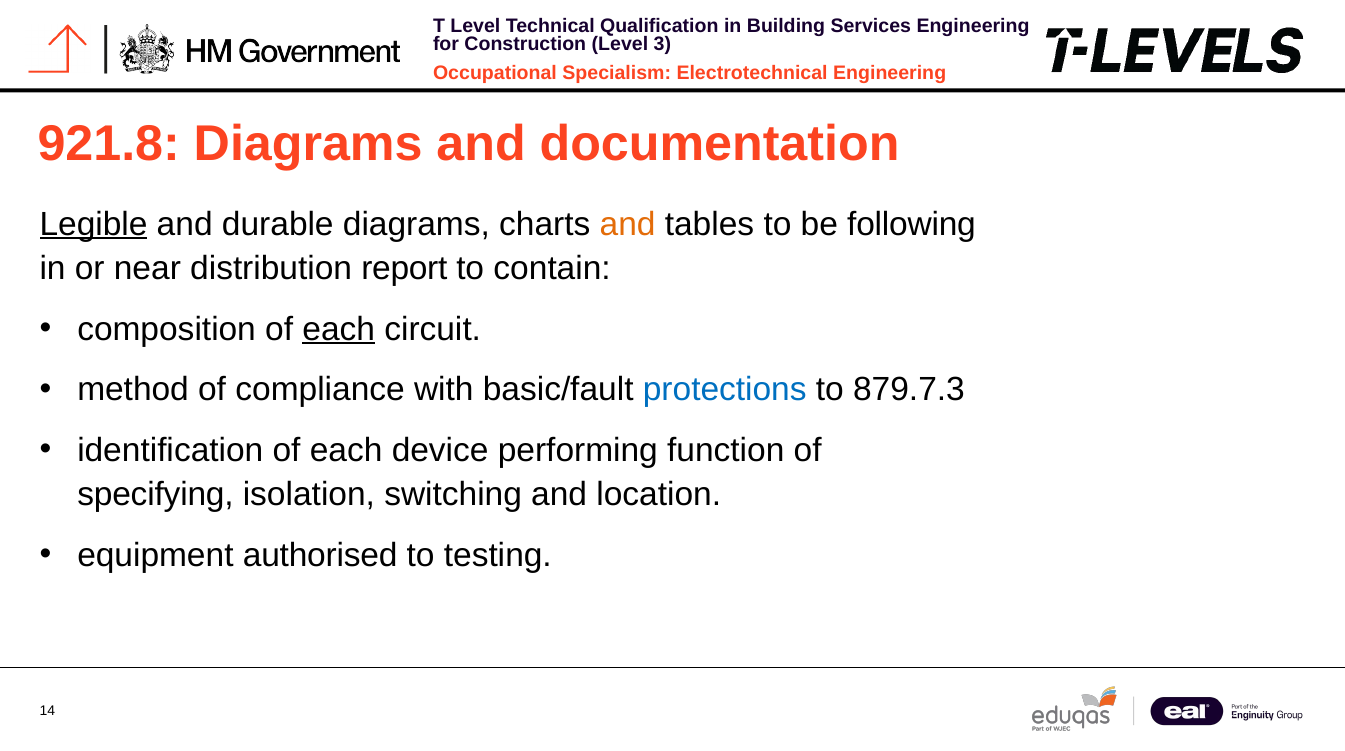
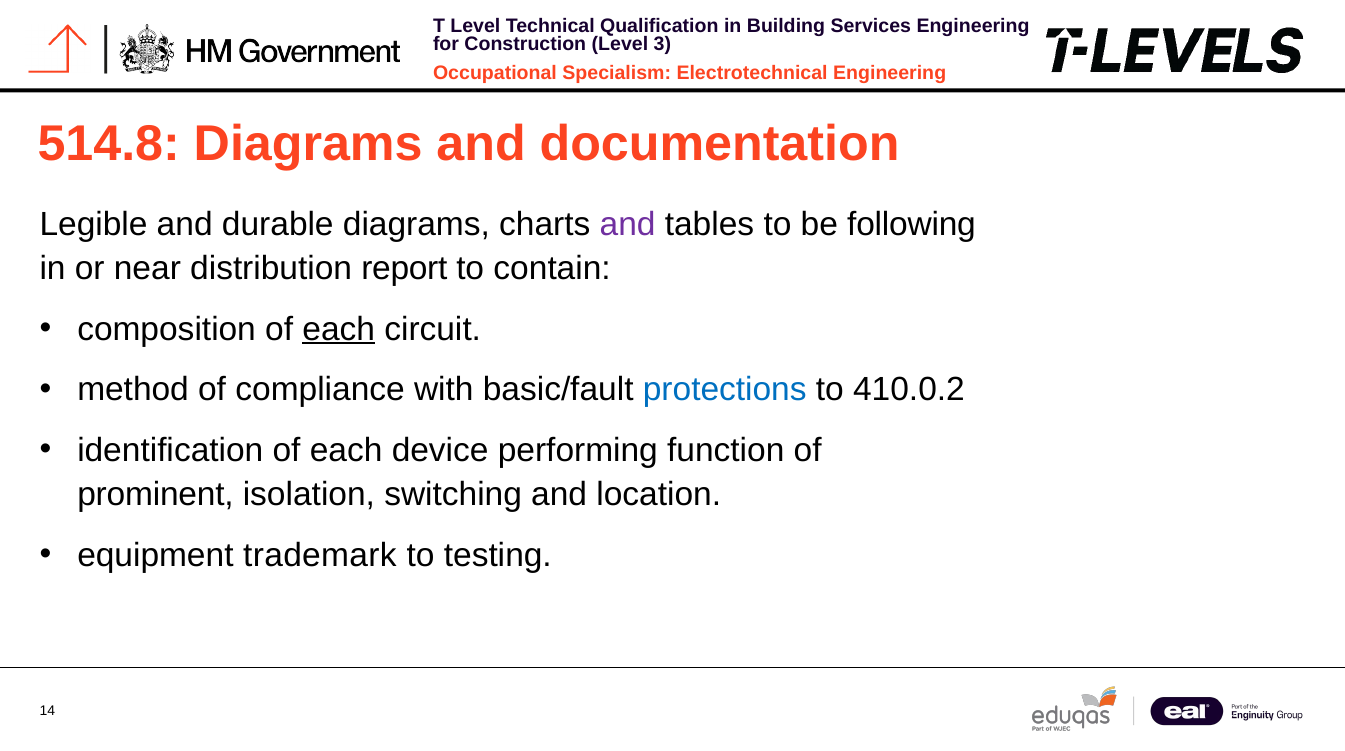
921.8: 921.8 -> 514.8 (109, 144)
Legible underline: present -> none (94, 224)
and colour: orange -> purple (628, 224)
879.7.3: 879.7.3 -> 410.0.2 (909, 390)
specifying: specifying -> prominent (155, 495)
authorised: authorised -> trademark (320, 556)
